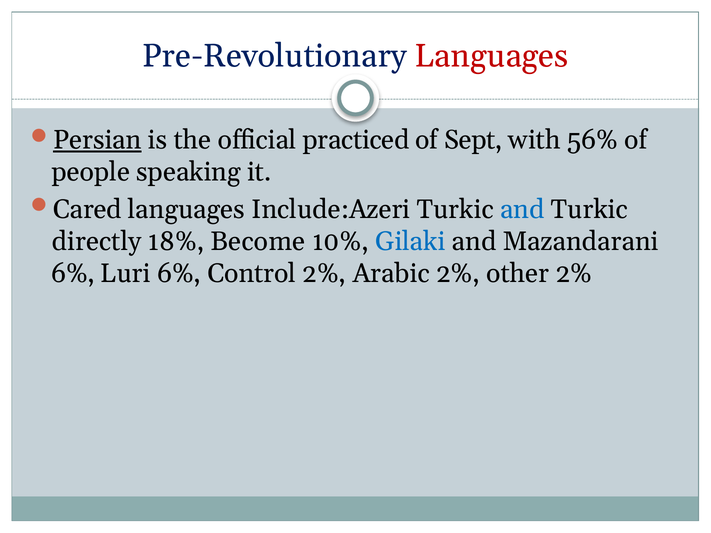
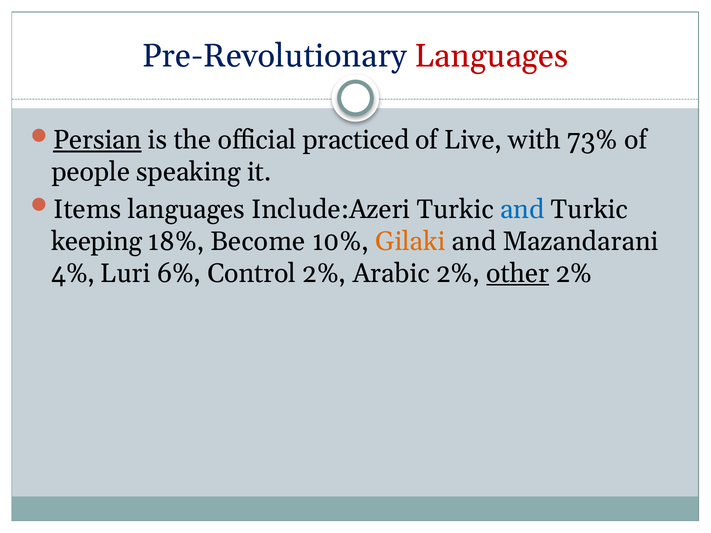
Sept: Sept -> Live (473, 140)
56%: 56% -> 73% (592, 140)
Cared: Cared -> Items (87, 210)
directly: directly -> keeping (97, 242)
Gilaki colour: blue -> orange (410, 242)
6%: 6% -> 4% (73, 274)
other underline: none -> present (518, 274)
